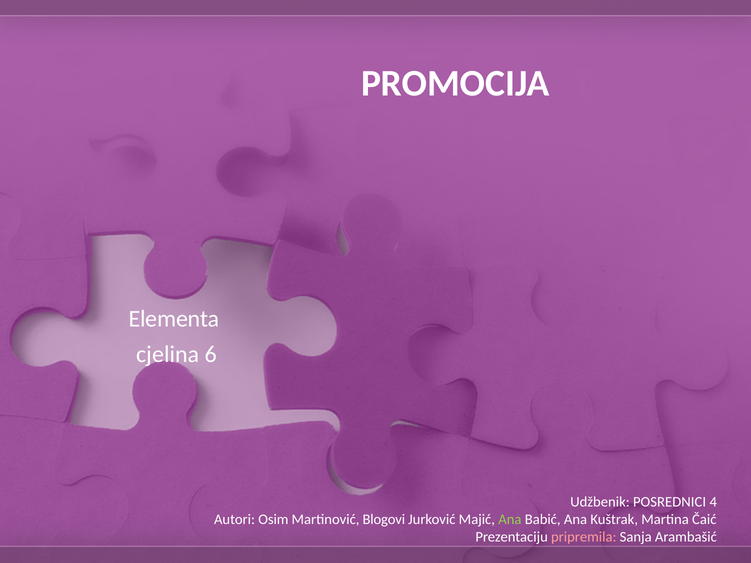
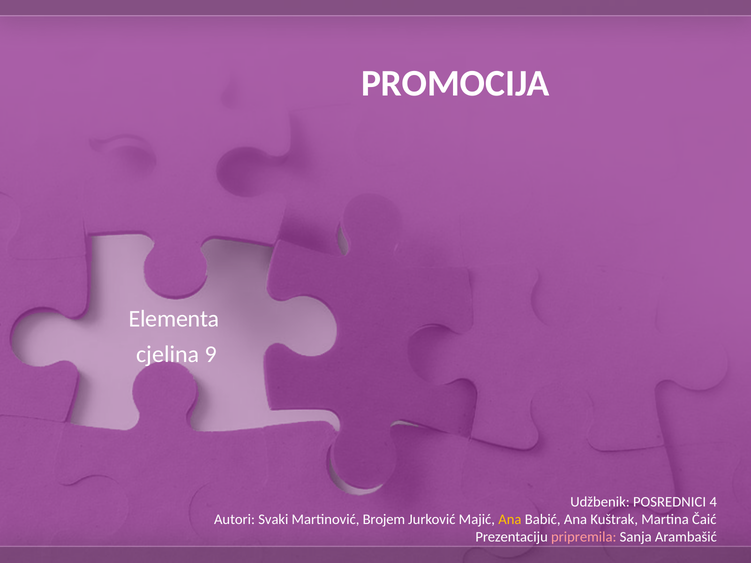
6: 6 -> 9 (211, 355)
Osim: Osim -> Svaki (273, 520)
Blogovi: Blogovi -> Brojem (384, 520)
Ana colour: light green -> yellow (510, 520)
